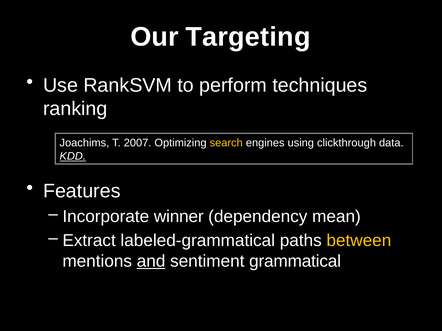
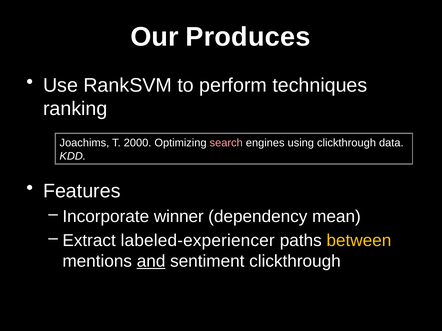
Targeting: Targeting -> Produces (248, 37)
2007: 2007 -> 2000 (138, 143)
search colour: yellow -> pink (226, 143)
KDD underline: present -> none (73, 156)
labeled-grammatical: labeled-grammatical -> labeled-experiencer (198, 241)
sentiment grammatical: grammatical -> clickthrough (295, 262)
